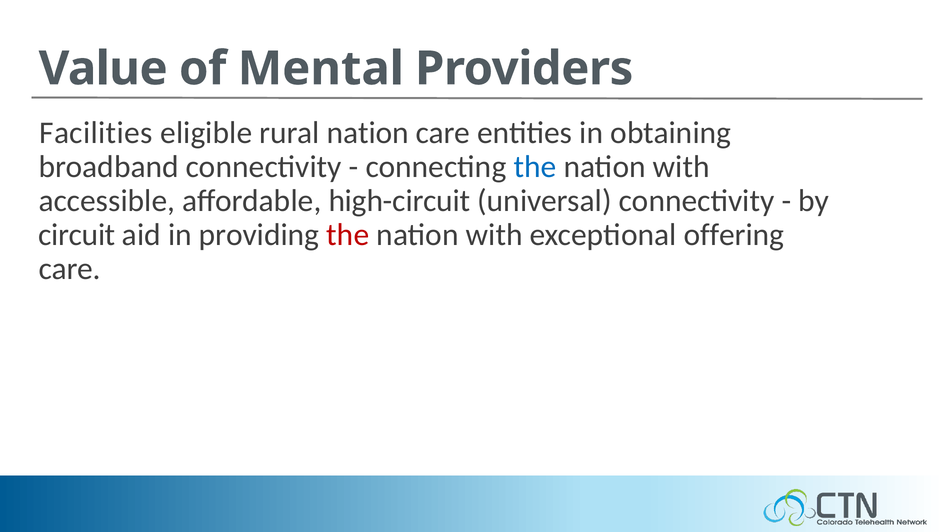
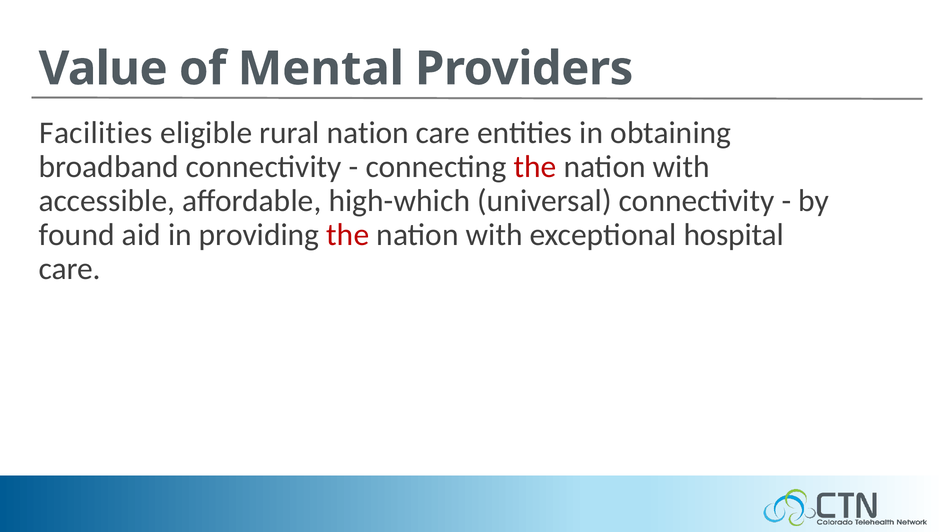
the colour: blue -> red (535, 167)
high-circuit: high-circuit -> high-which (399, 201)
circuit: circuit -> found (77, 235)
offering: offering -> hospital (734, 235)
